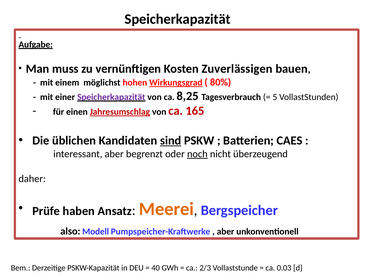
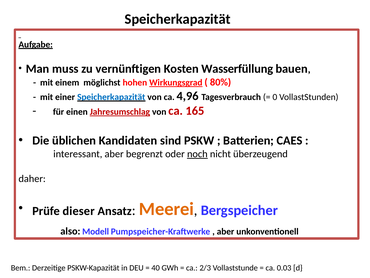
Zuverlässigen: Zuverlässigen -> Wasserfüllung (237, 69)
Speicherkapazität colour: purple -> blue (111, 97)
8,25: 8,25 -> 4,96 (188, 96)
5: 5 -> 0 (275, 97)
sind underline: present -> none (171, 140)
haben: haben -> dieser (79, 211)
